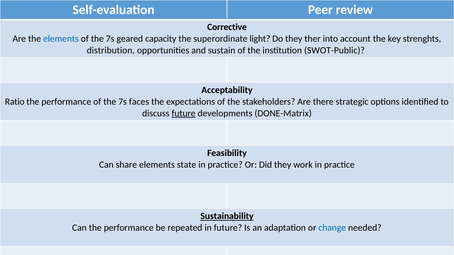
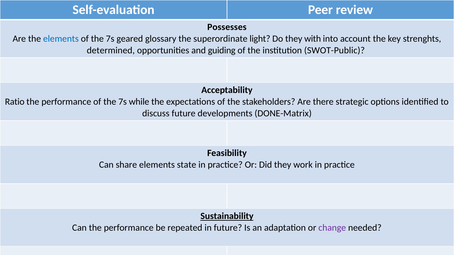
Corrective: Corrective -> Possesses (227, 27)
capacity: capacity -> glossary (161, 39)
ther: ther -> with (313, 39)
distribution: distribution -> determined (111, 50)
sustain: sustain -> guiding (222, 50)
faces: faces -> while (139, 102)
future underline: present -> none (184, 113)
change colour: blue -> purple (332, 228)
